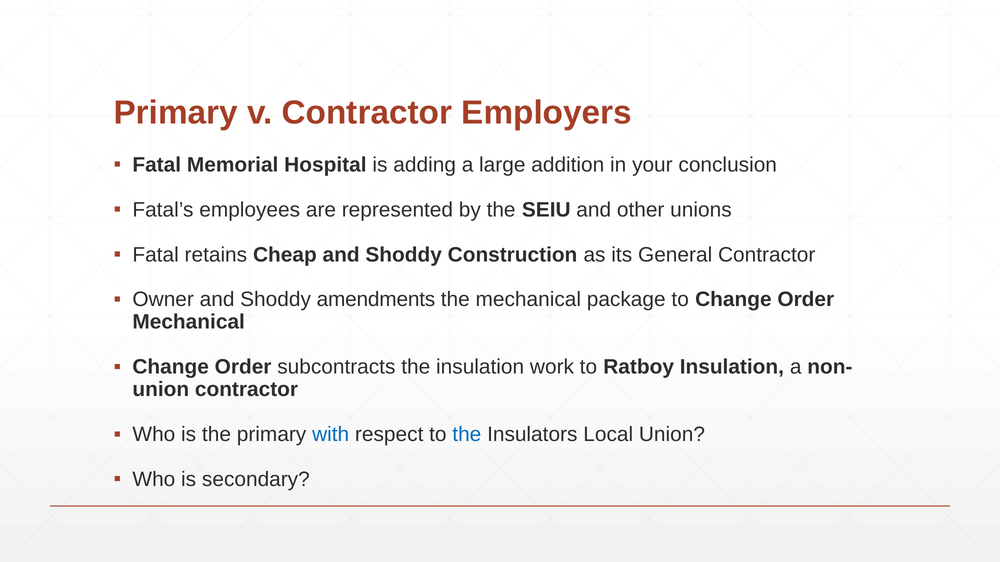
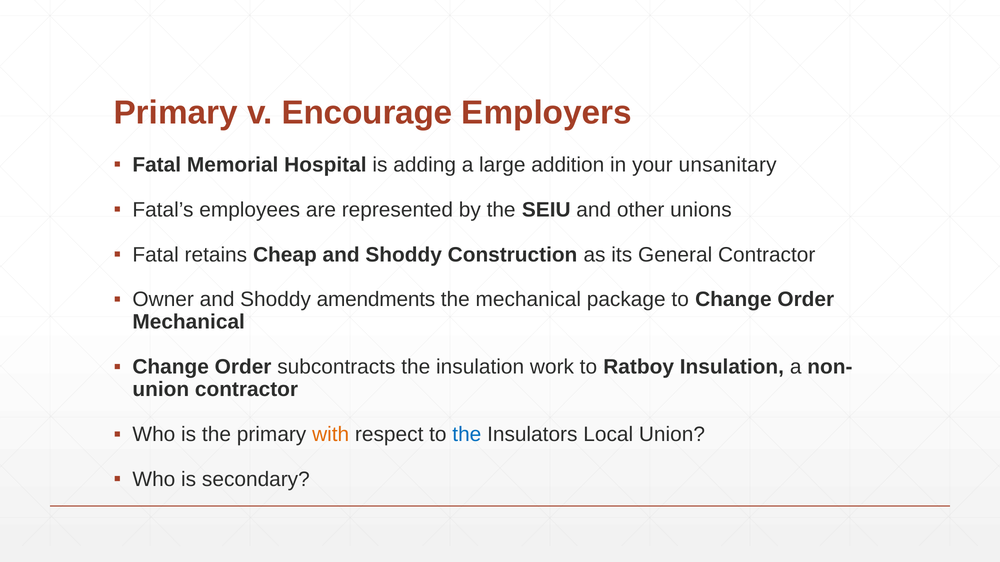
v Contractor: Contractor -> Encourage (367, 113)
conclusion: conclusion -> unsanitary (728, 165)
with colour: blue -> orange (331, 435)
